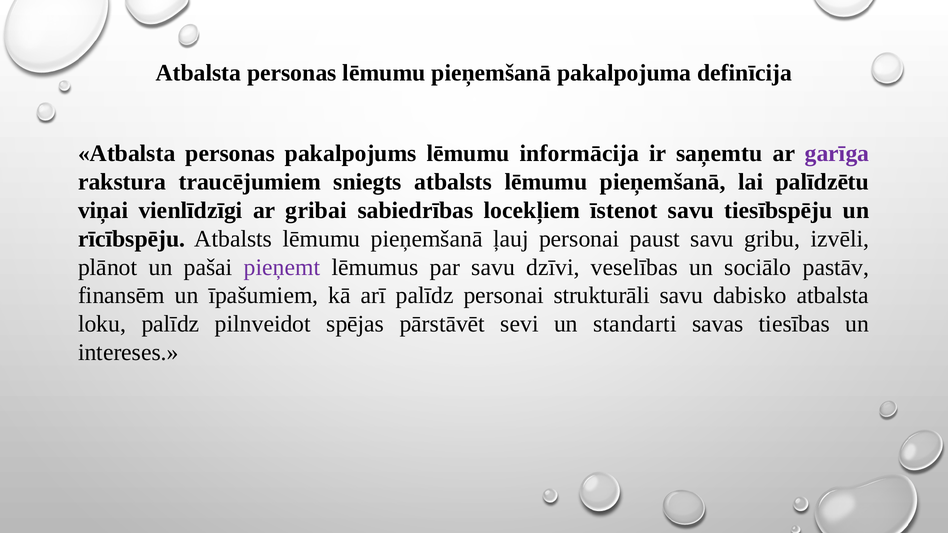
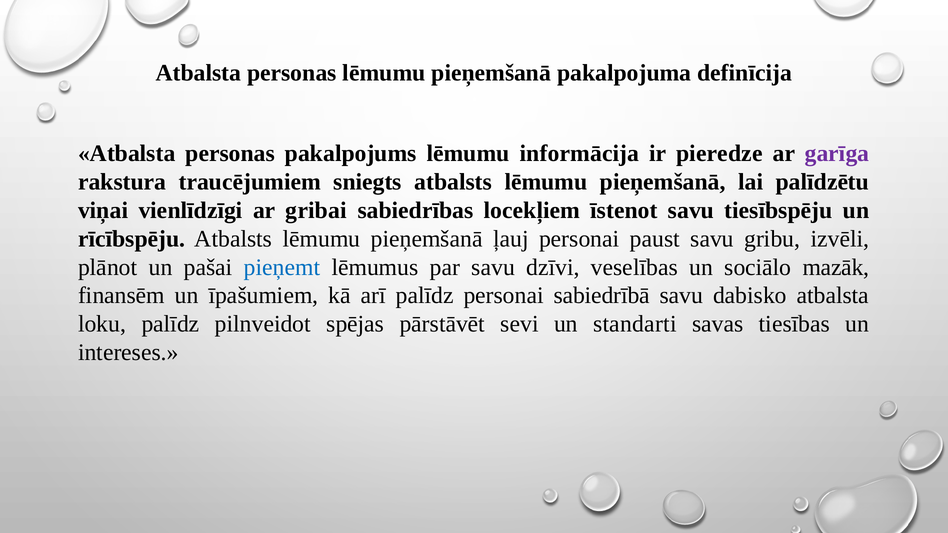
saņemtu: saņemtu -> pieredze (719, 154)
pieņemt colour: purple -> blue (282, 267)
pastāv: pastāv -> mazāk (836, 267)
strukturāli: strukturāli -> sabiedrībā (602, 296)
